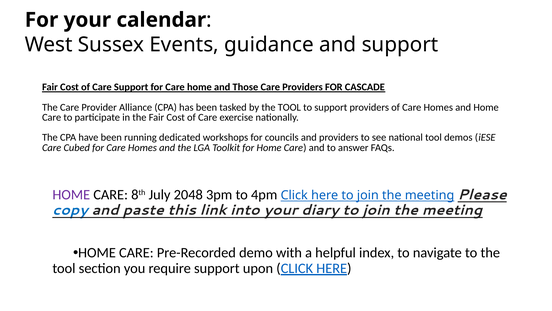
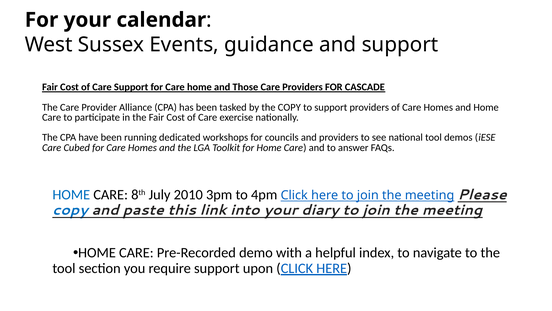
by the TOOL: TOOL -> COPY (289, 107)
HOME colour: purple -> blue (71, 194)
2048: 2048 -> 2010 (188, 194)
